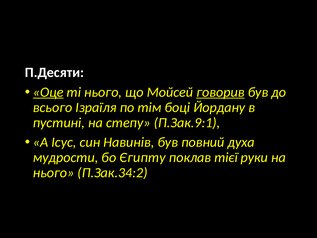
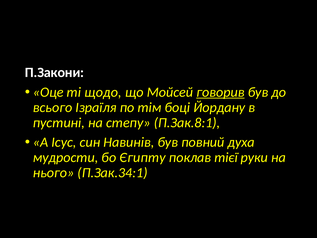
П.Десяти: П.Десяти -> П.Закони (55, 72)
Оце underline: present -> none (48, 92)
ті нього: нього -> щодо (103, 92)
П.Зак.9:1: П.Зак.9:1 -> П.Зак.8:1 (187, 122)
П.Зак.34:2: П.Зак.34:2 -> П.Зак.34:1 (113, 173)
